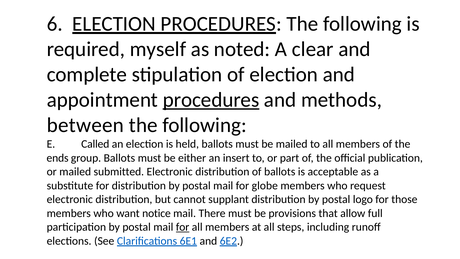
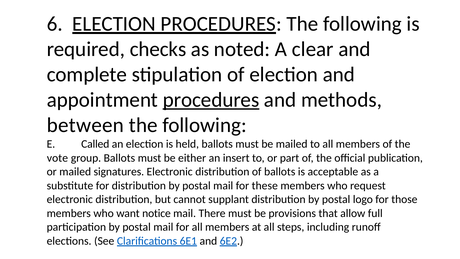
myself: myself -> checks (158, 49)
ends: ends -> vote (57, 158)
submitted: submitted -> signatures (119, 172)
globe: globe -> these (265, 185)
for underline: present -> none (183, 227)
